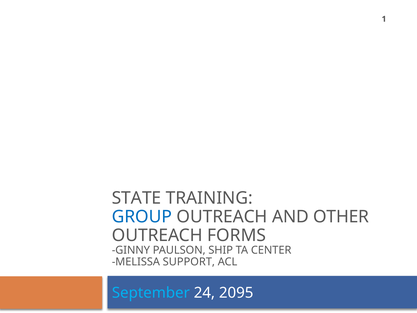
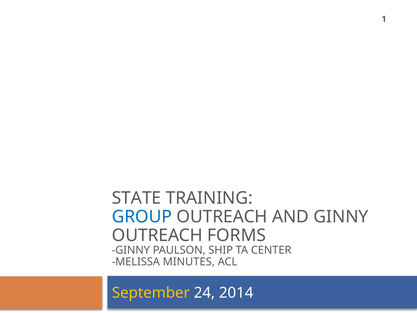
AND OTHER: OTHER -> GINNY (341, 217)
SUPPORT: SUPPORT -> MINUTES (189, 262)
September colour: light blue -> yellow (151, 293)
2095: 2095 -> 2014 (236, 293)
